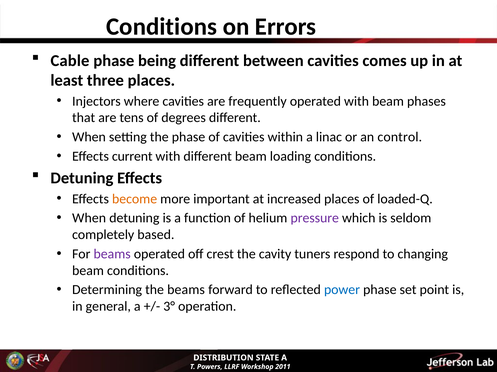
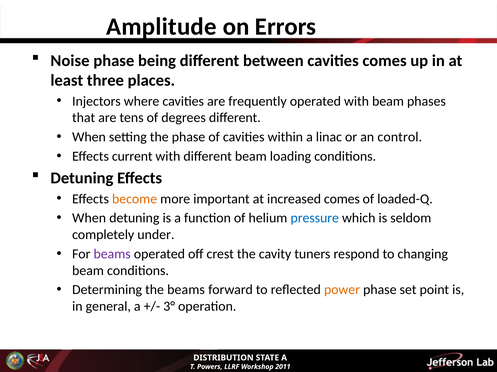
Conditions: Conditions -> Amplitude (161, 27)
Cable: Cable -> Noise (70, 61)
increased places: places -> comes (342, 199)
pressure colour: purple -> blue (315, 219)
based: based -> under (156, 235)
power colour: blue -> orange (342, 290)
